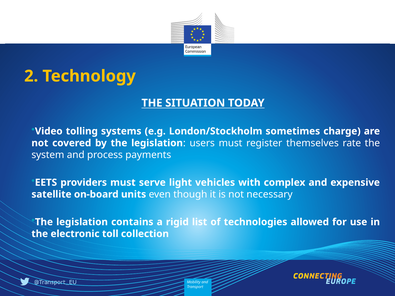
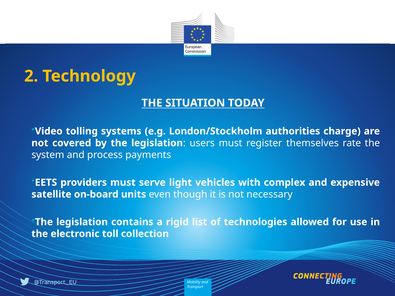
sometimes: sometimes -> authorities (293, 131)
